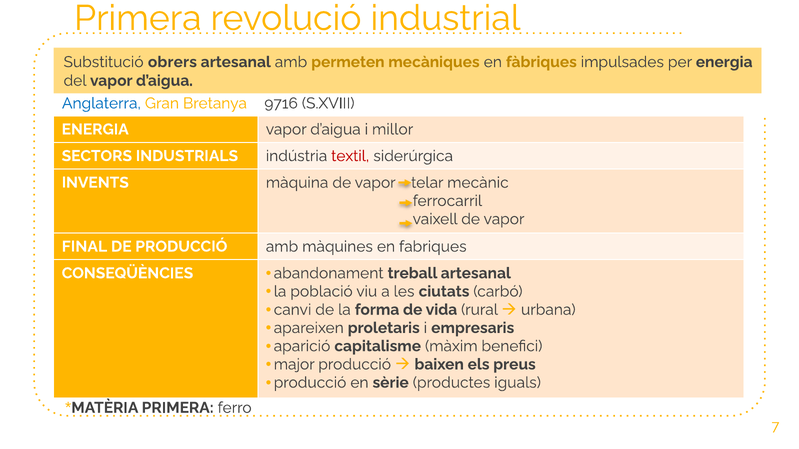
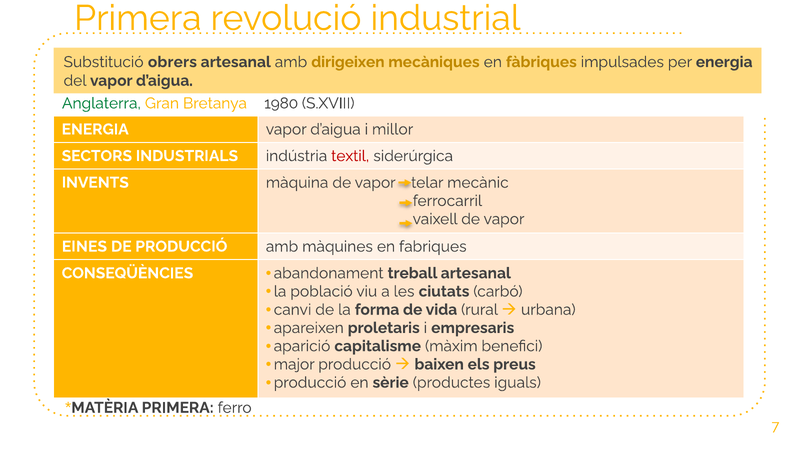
permeten: permeten -> dirigeixen (348, 62)
Anglaterra colour: blue -> green (101, 103)
9716: 9716 -> 1980 (281, 103)
FINAL: FINAL -> EINES (84, 247)
